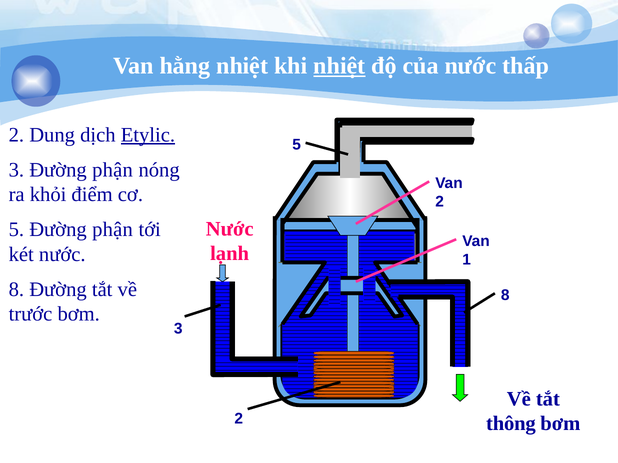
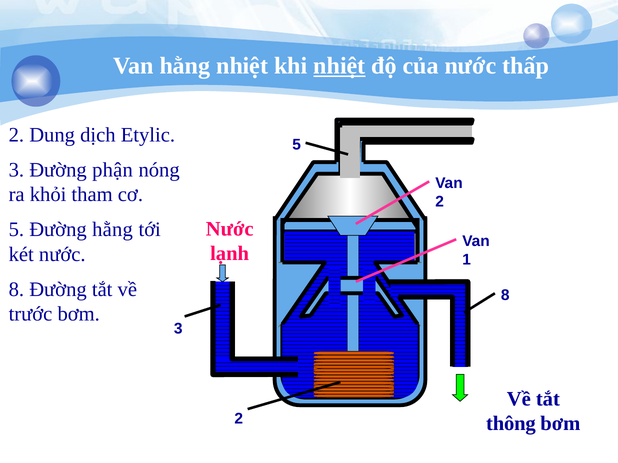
Etylic underline: present -> none (148, 135)
điểm: điểm -> tham (92, 195)
5 Đường phận: phận -> hằng (113, 230)
